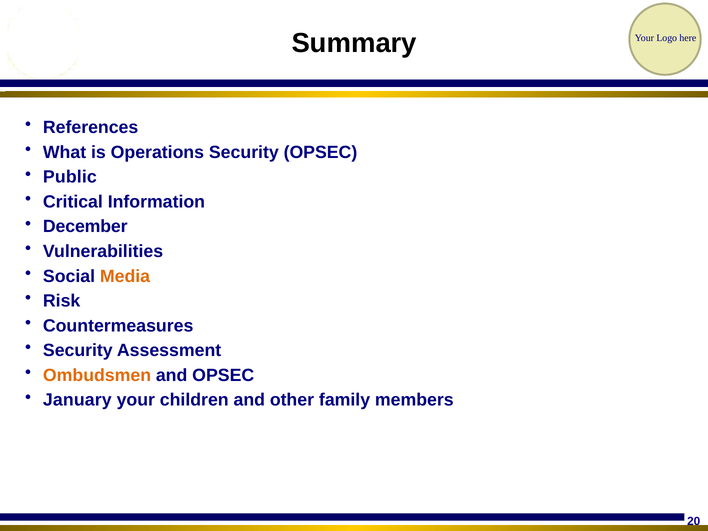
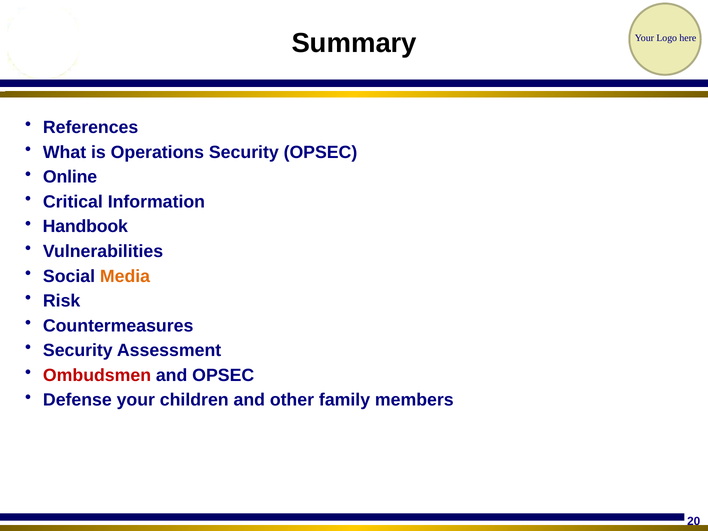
Public: Public -> Online (70, 177)
December: December -> Handbook (85, 227)
Ombudsmen colour: orange -> red (97, 375)
January: January -> Defense (77, 400)
